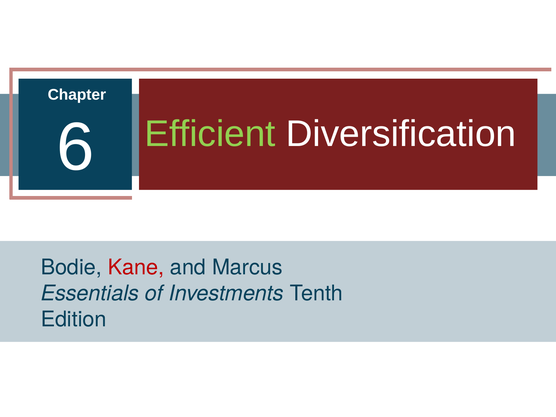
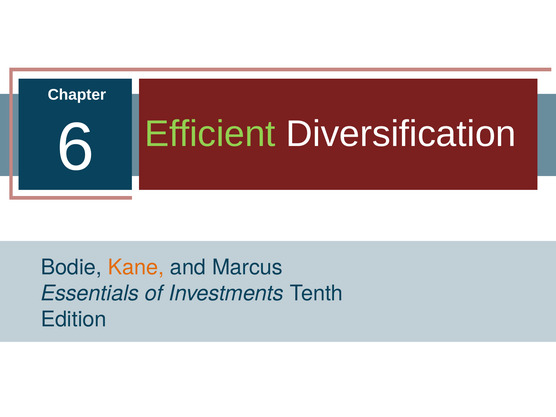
Kane colour: red -> orange (136, 267)
